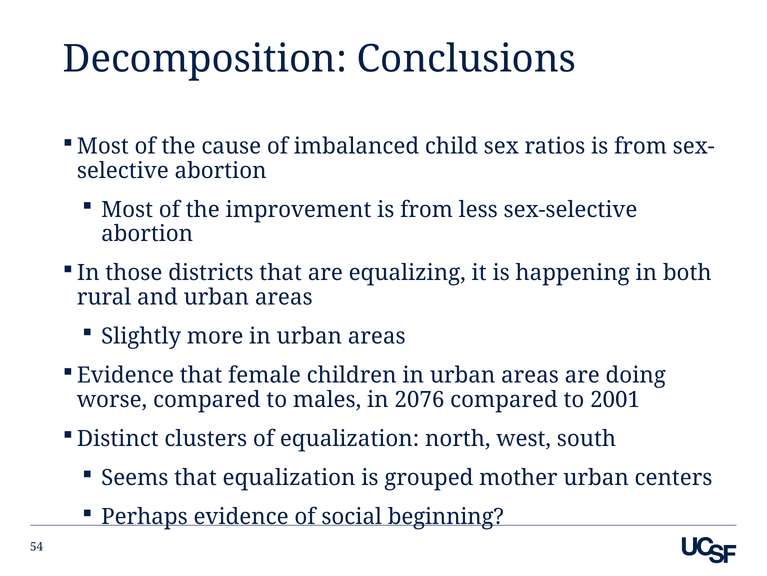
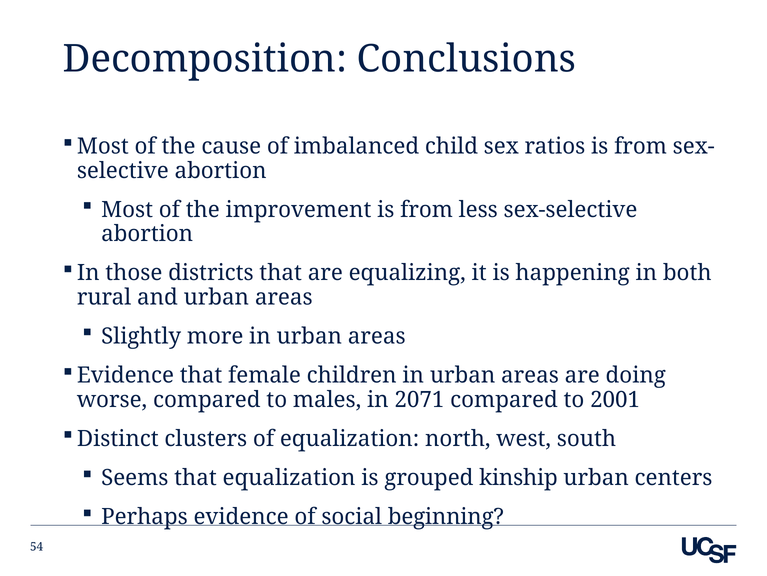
2076: 2076 -> 2071 (419, 399)
mother: mother -> kinship (518, 477)
